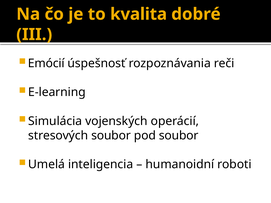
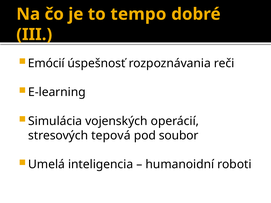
kvalita: kvalita -> tempo (138, 14)
stresových soubor: soubor -> tepová (111, 136)
